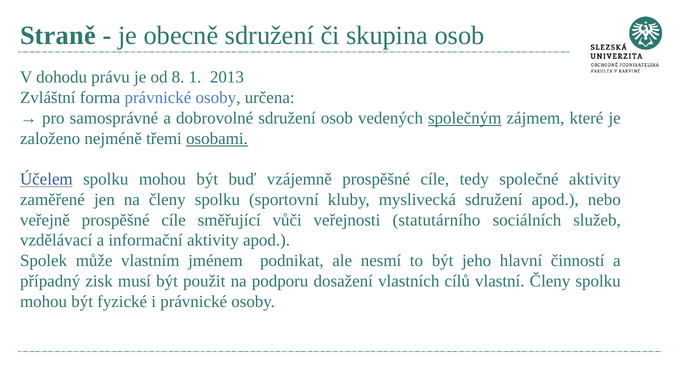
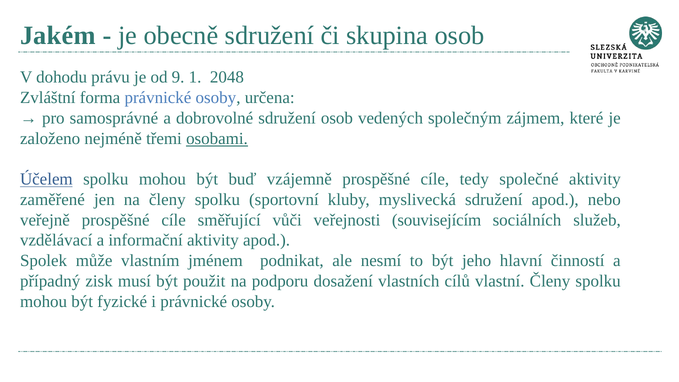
Straně: Straně -> Jakém (58, 36)
8: 8 -> 9 (178, 77)
2013: 2013 -> 2048 (227, 77)
společným underline: present -> none (465, 118)
statutárního: statutárního -> souvisejícím (437, 220)
